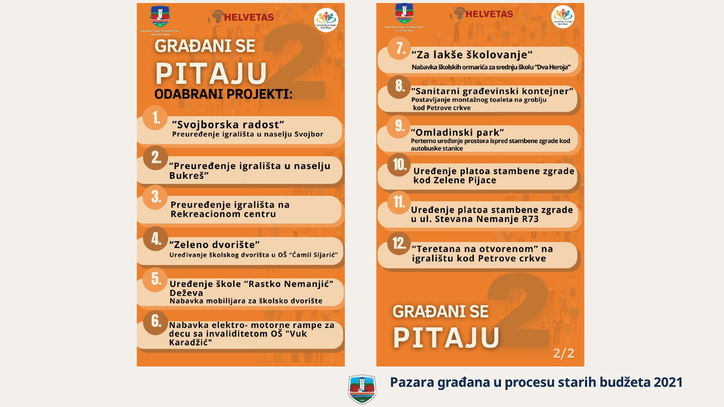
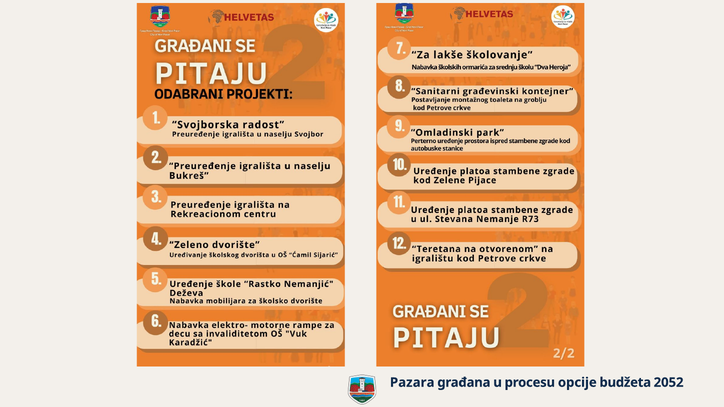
starih: starih -> opcije (577, 383)
2021: 2021 -> 2052 (669, 383)
